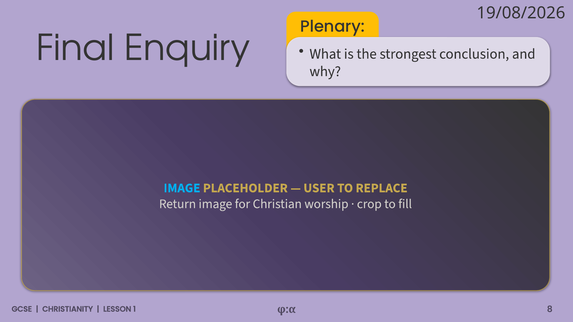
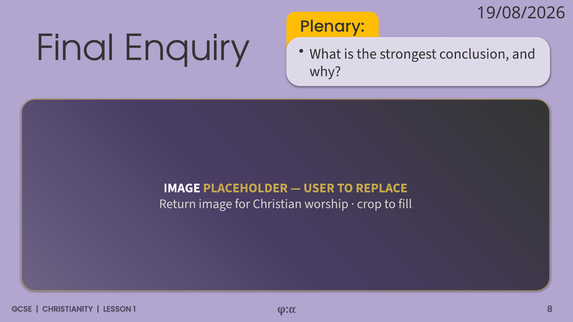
IMAGE colour: light blue -> white (182, 188)
